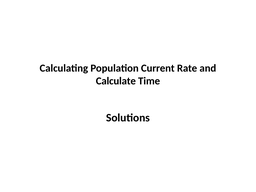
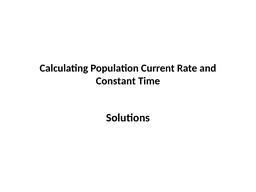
Calculate: Calculate -> Constant (116, 81)
